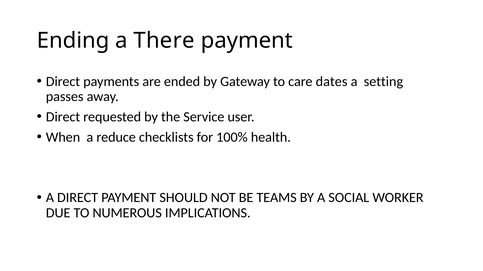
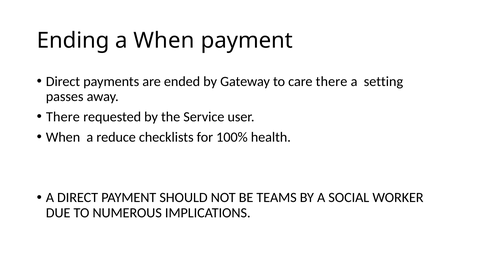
a There: There -> When (164, 41)
care dates: dates -> there (332, 82)
Direct: Direct -> There (63, 117)
